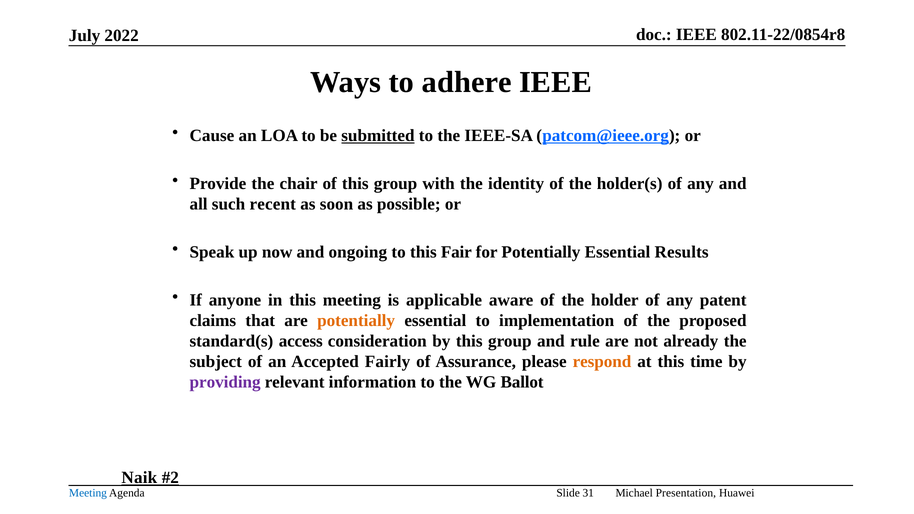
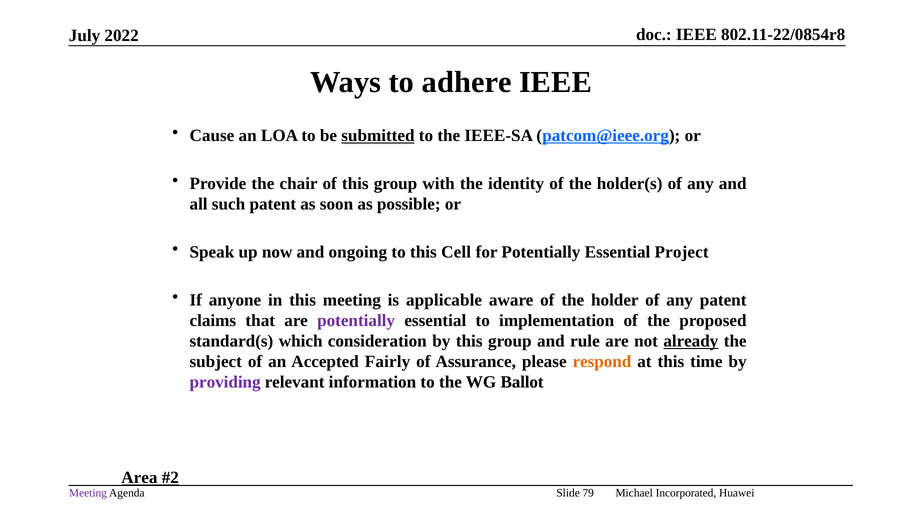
such recent: recent -> patent (273, 204)
Fair: Fair -> Cell (456, 252)
Results: Results -> Project (682, 252)
potentially colour: orange -> purple (356, 321)
access: access -> which (301, 341)
already underline: none -> present (691, 341)
Naik: Naik -> Area (139, 478)
Meeting colour: blue -> purple (88, 493)
31: 31 -> 79 (588, 493)
Presentation: Presentation -> Incorporated (686, 493)
